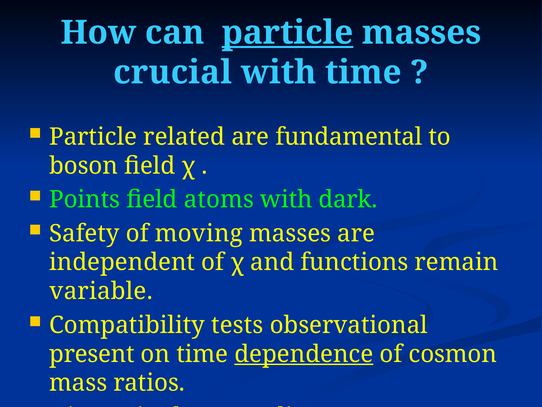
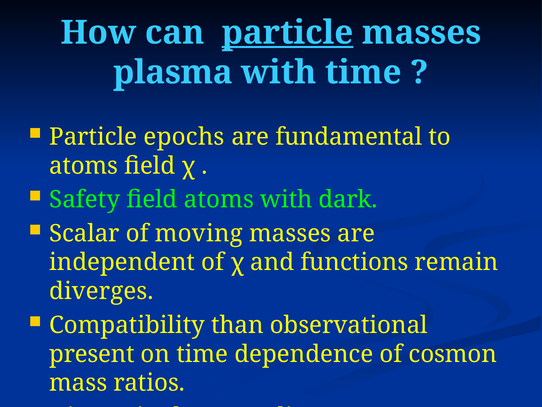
crucial: crucial -> plasma (173, 72)
related: related -> epochs (184, 137)
boson: boson -> atoms (84, 166)
Points: Points -> Safety (85, 199)
Safety: Safety -> Scalar (84, 233)
variable: variable -> diverges (101, 291)
tests: tests -> than (237, 325)
dependence underline: present -> none (304, 354)
